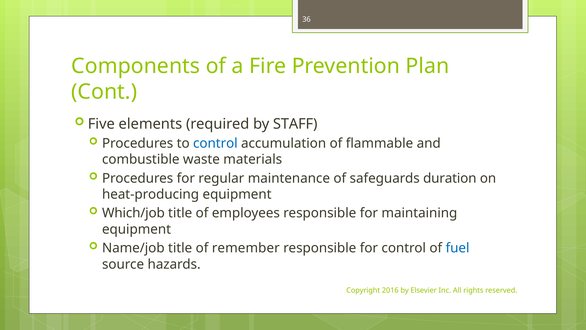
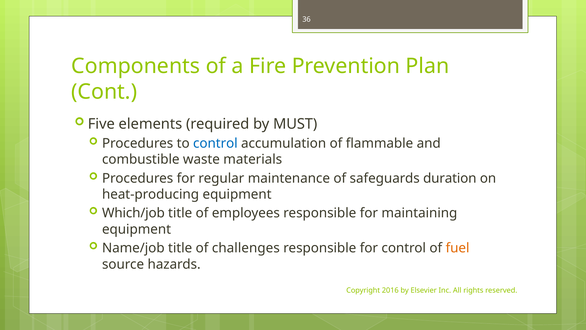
STAFF: STAFF -> MUST (295, 124)
remember: remember -> challenges (246, 248)
fuel colour: blue -> orange (458, 248)
